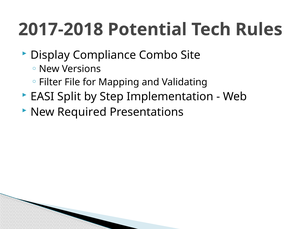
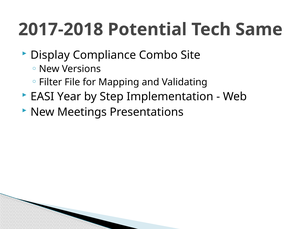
Rules: Rules -> Same (259, 29)
Split: Split -> Year (69, 97)
Required: Required -> Meetings (82, 112)
